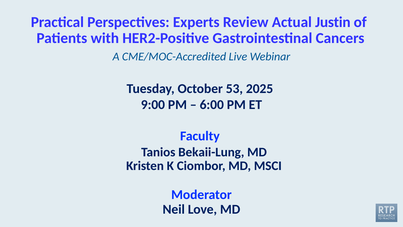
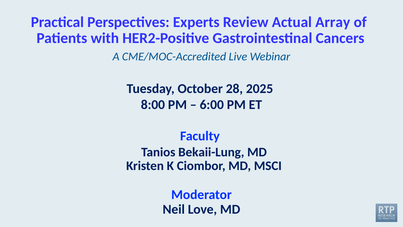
Justin: Justin -> Array (333, 22)
53: 53 -> 28 (234, 88)
9:00: 9:00 -> 8:00 (153, 105)
